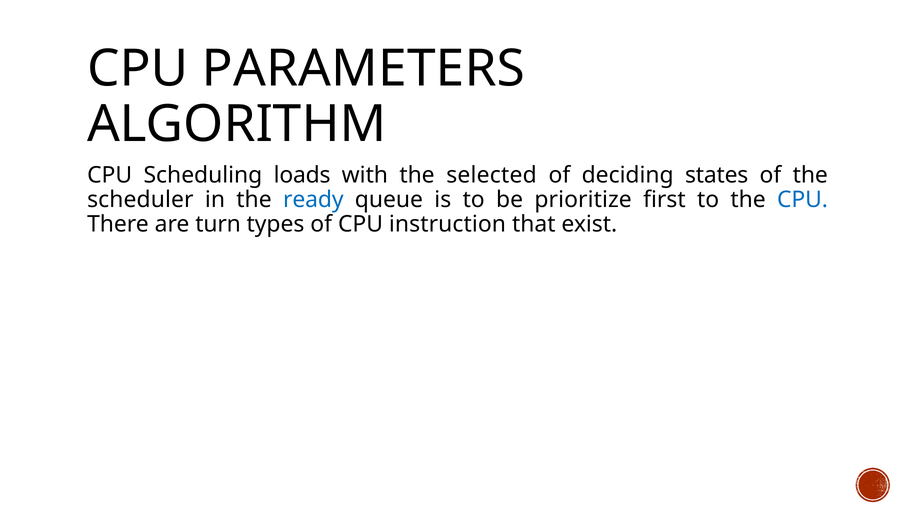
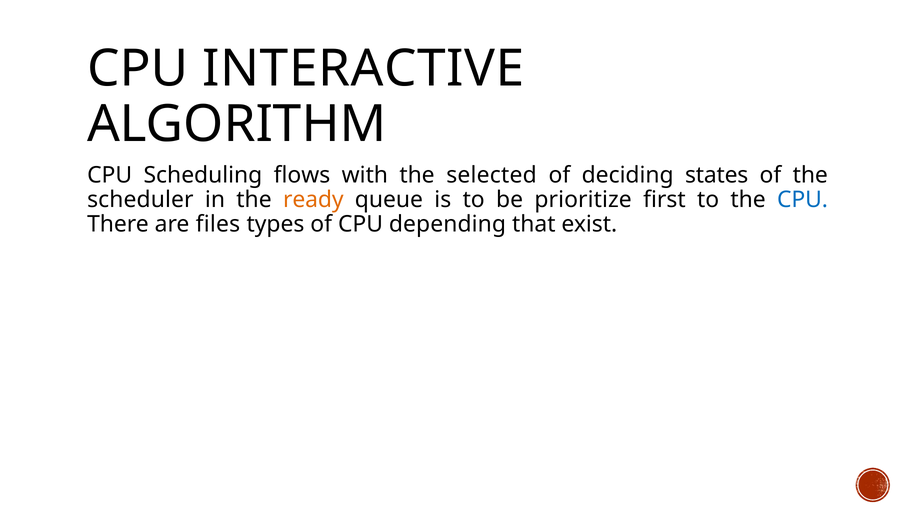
PARAMETERS: PARAMETERS -> INTERACTIVE (363, 69)
loads: loads -> flows (302, 175)
ready colour: blue -> orange (313, 200)
turn: turn -> files (218, 224)
instruction: instruction -> depending (447, 224)
